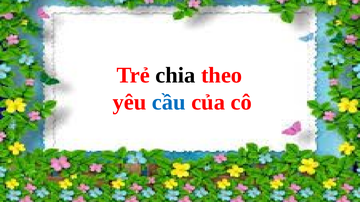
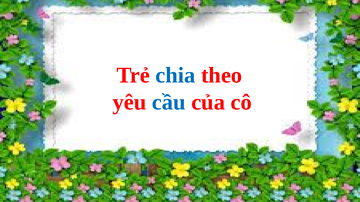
chia colour: black -> blue (175, 75)
